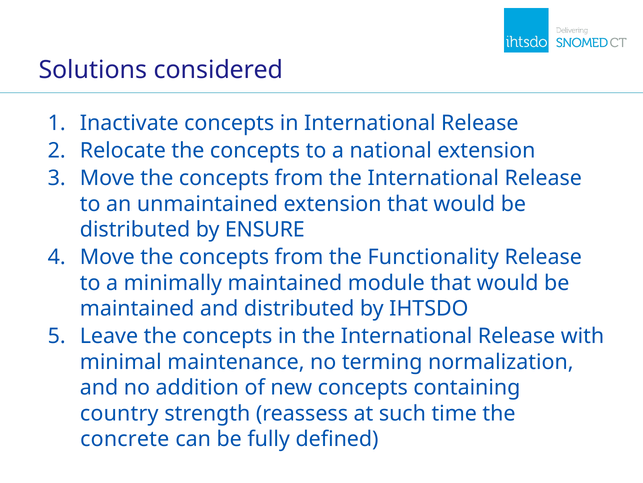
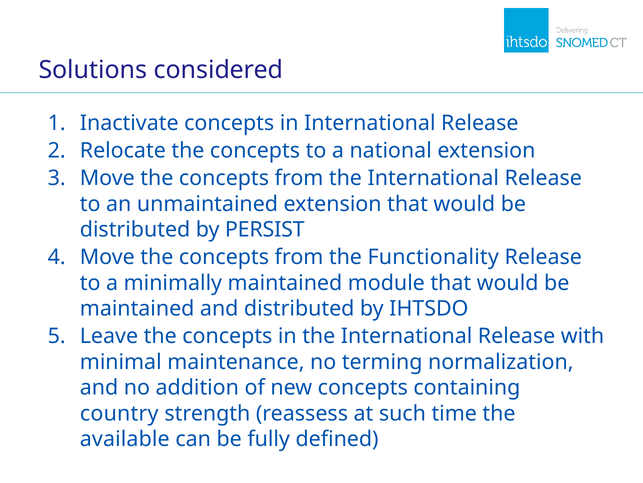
ENSURE: ENSURE -> PERSIST (265, 229)
concrete: concrete -> available (125, 439)
